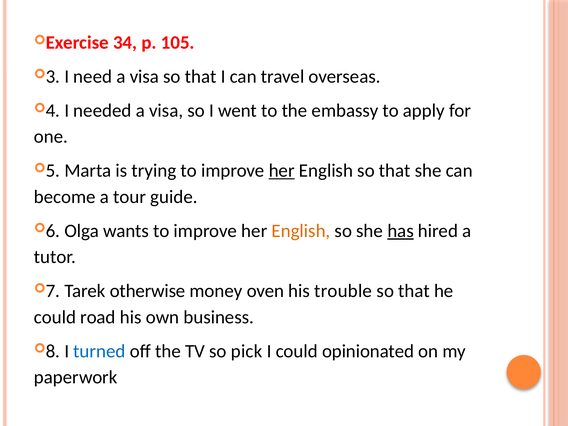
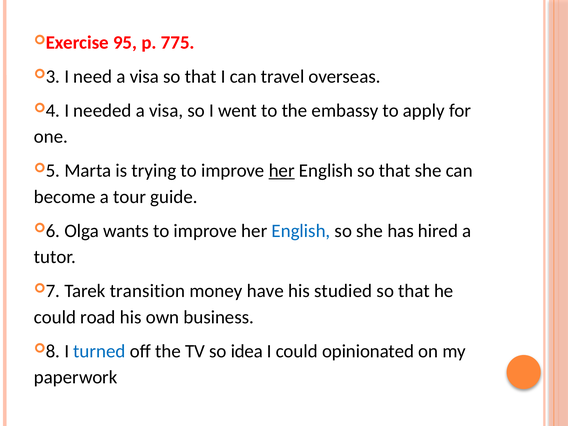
34: 34 -> 95 (125, 43)
105: 105 -> 775 (178, 43)
English colour: orange -> blue (301, 231)
has underline: present -> none (401, 231)
otherwise: otherwise -> transition (147, 291)
oven: oven -> have (265, 291)
trouble: trouble -> studied (343, 291)
pick: pick -> idea (247, 351)
